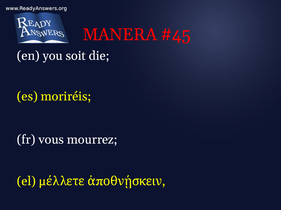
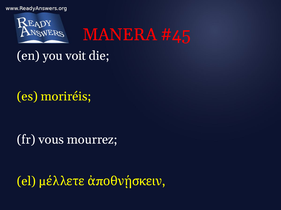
soit: soit -> voit (76, 56)
